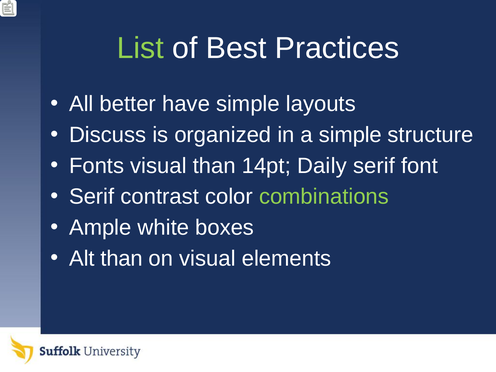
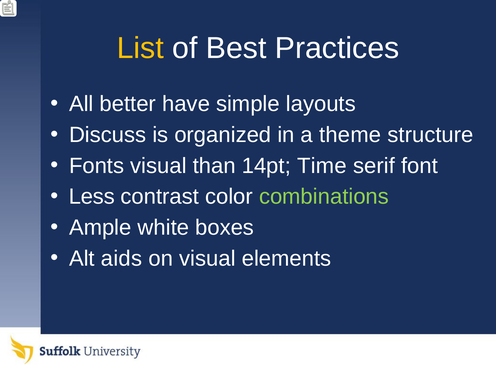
List colour: light green -> yellow (140, 48)
a simple: simple -> theme (350, 135)
Daily: Daily -> Time (322, 166)
Serif: Serif -> Less (92, 197)
Alt than: than -> aids (122, 258)
